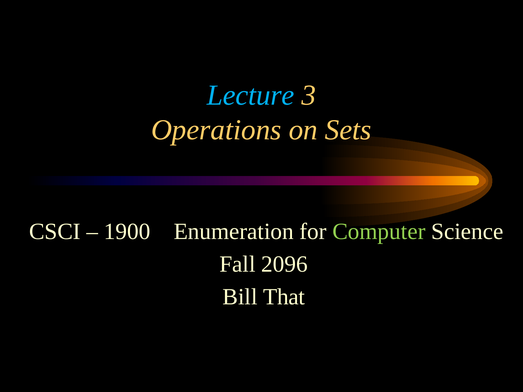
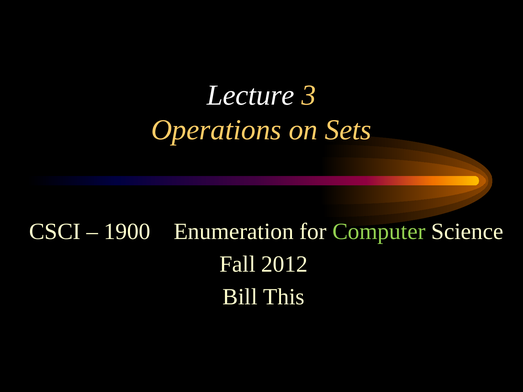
Lecture colour: light blue -> white (251, 95)
2096: 2096 -> 2012 (285, 264)
That: That -> This (284, 297)
